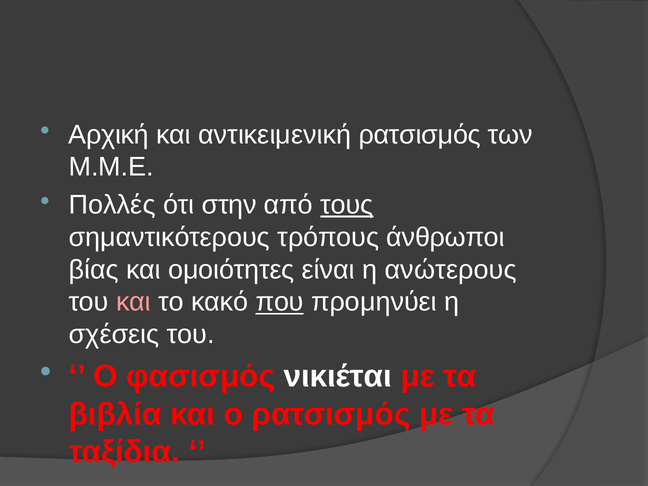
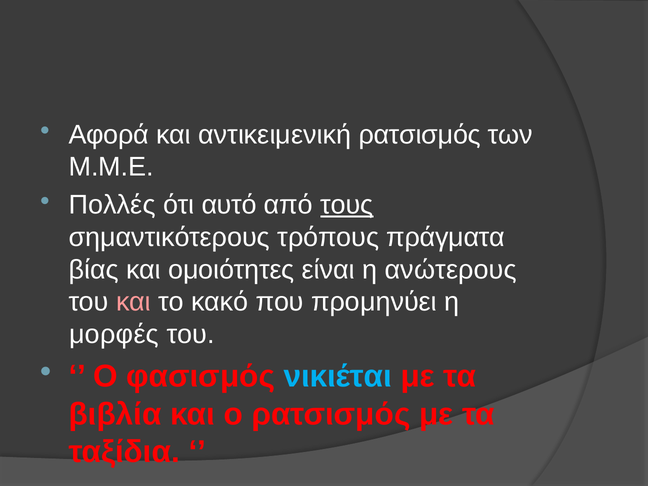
Αρχική: Αρχική -> Αφορά (109, 135)
στην: στην -> αυτό (229, 205)
άνθρωποι: άνθρωποι -> πράγματα (446, 237)
που underline: present -> none (280, 302)
σχέσεις: σχέσεις -> μορφές (114, 334)
νικιέται colour: white -> light blue (338, 376)
